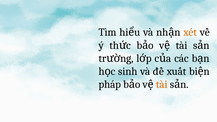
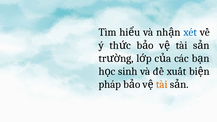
xét colour: orange -> blue (190, 32)
